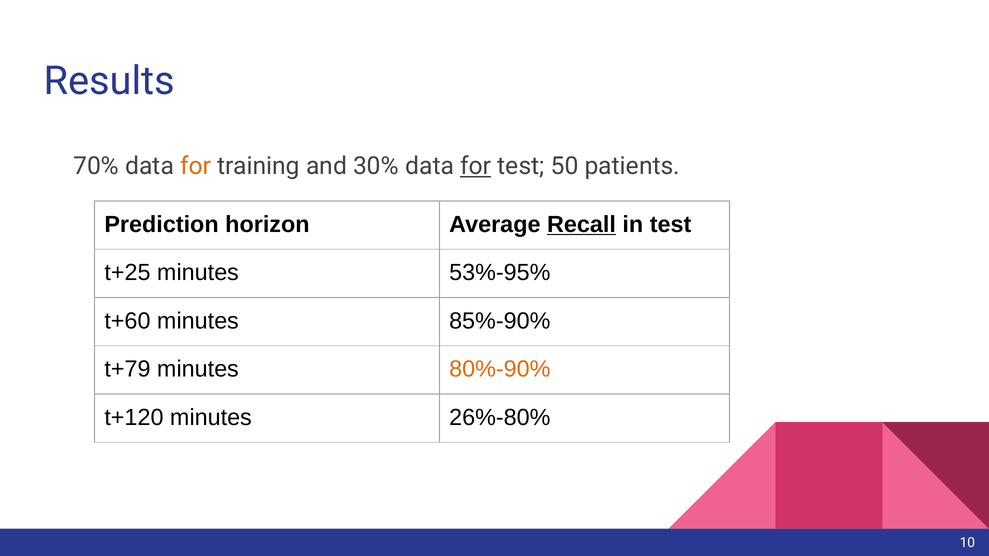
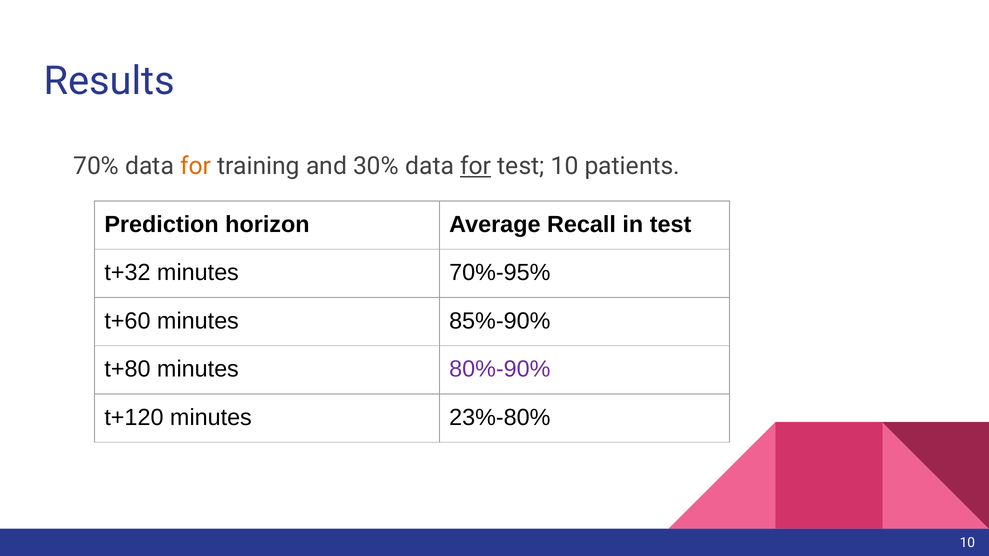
test 50: 50 -> 10 (565, 166)
Recall underline: present -> none (581, 225)
t+25: t+25 -> t+32 (127, 273)
53%-95%: 53%-95% -> 70%-95% (500, 273)
t+79: t+79 -> t+80 (127, 369)
80%-90% colour: orange -> purple (500, 369)
26%-80%: 26%-80% -> 23%-80% (500, 418)
